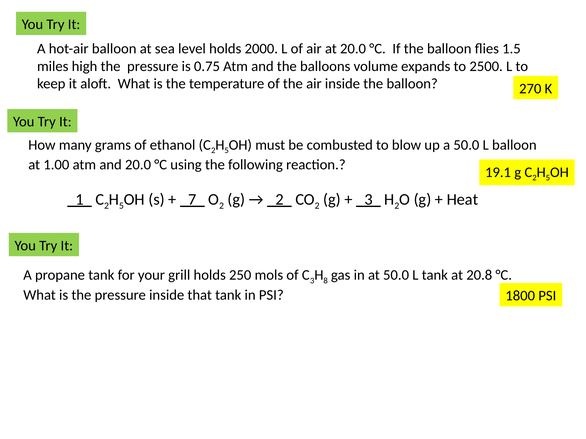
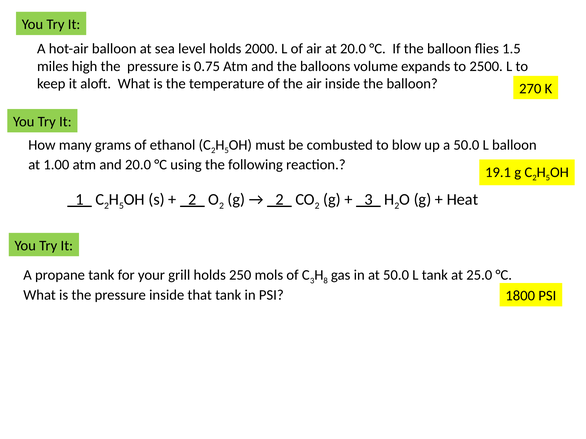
_7_: _7_ -> _2_ (192, 200)
20.8: 20.8 -> 25.0 (479, 275)
